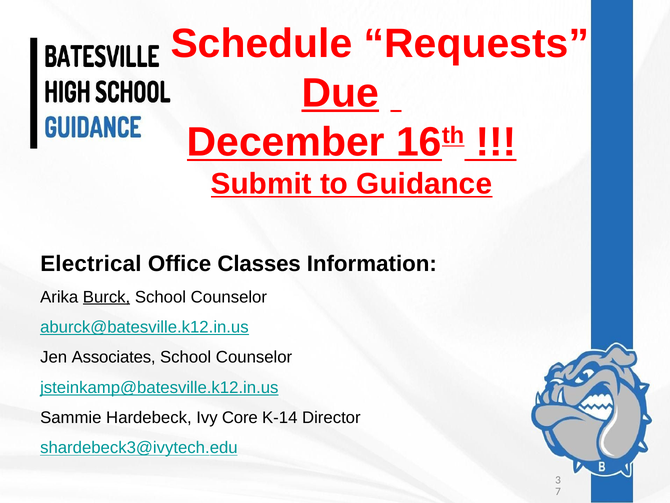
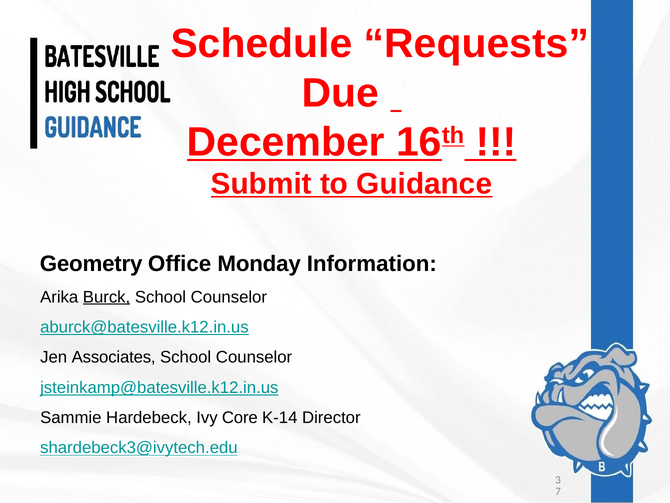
Due underline: present -> none (340, 93)
Electrical: Electrical -> Geometry (91, 264)
Classes: Classes -> Monday (259, 264)
